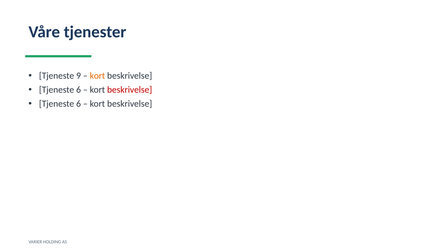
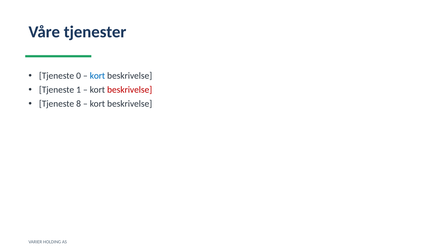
9: 9 -> 0 (79, 76)
kort colour: orange -> blue (97, 76)
6: 6 -> 1 (79, 90)
6: 6 -> 8 (79, 104)
